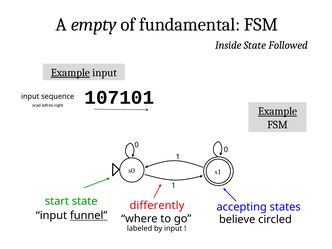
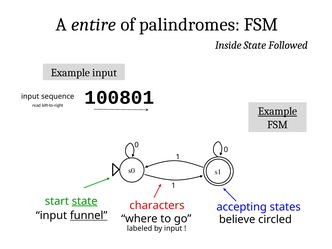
empty: empty -> entire (93, 25)
fundamental: fundamental -> palindromes (190, 25)
Example underline: present -> none (70, 73)
107101: 107101 -> 100801 (119, 98)
state underline: none -> present (85, 201)
differently: differently -> characters (157, 205)
